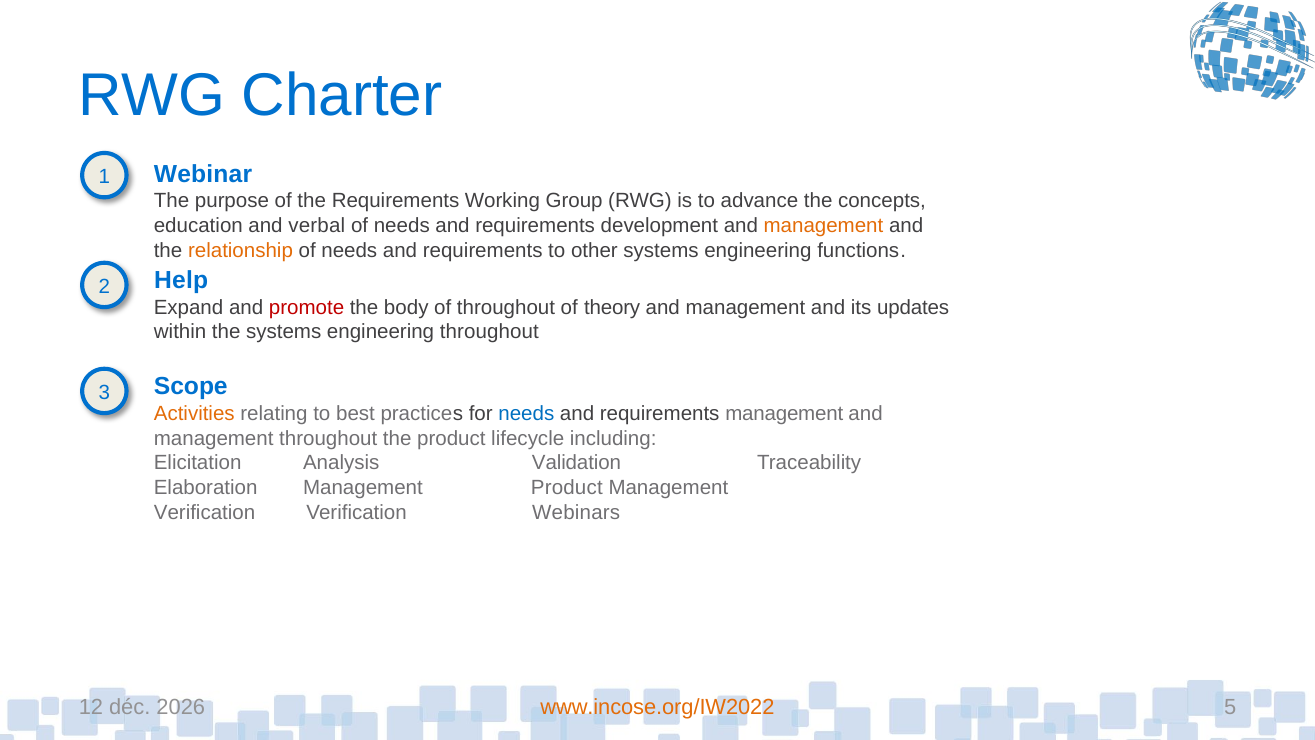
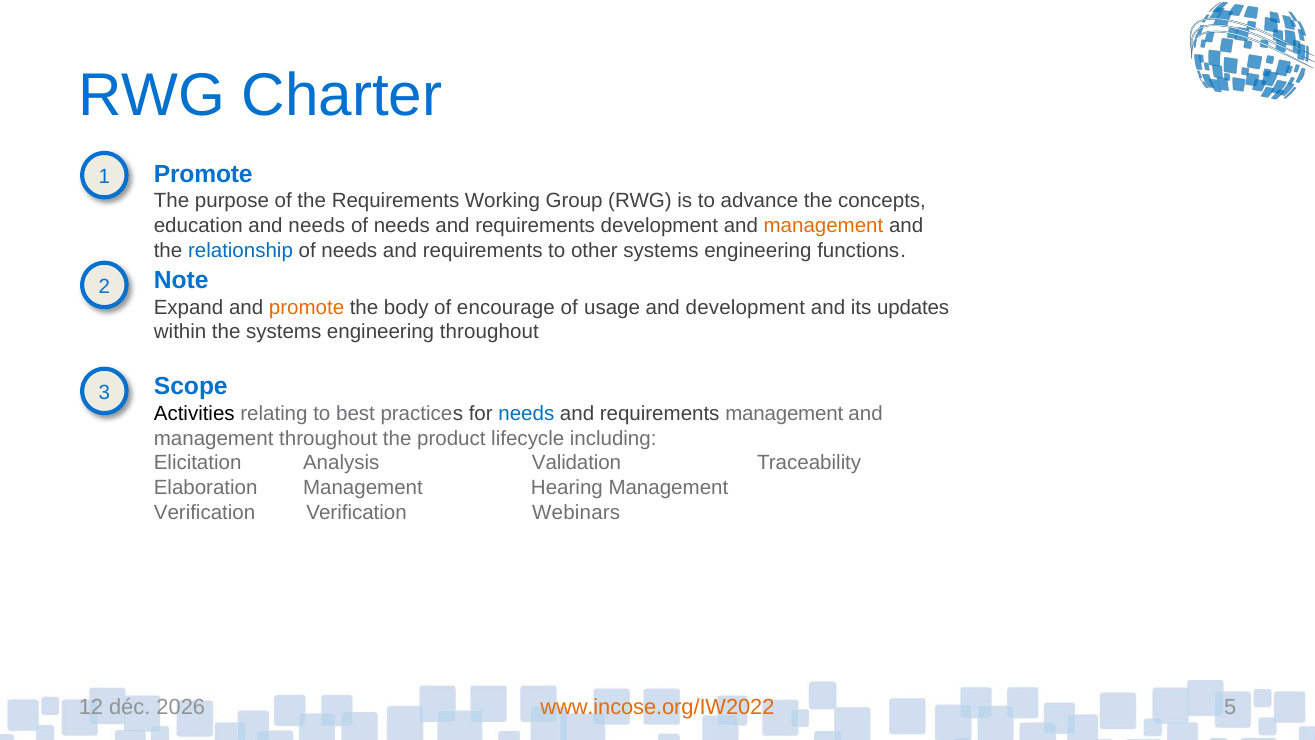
Webinar: Webinar -> Promote (203, 174)
and verbal: verbal -> needs (317, 226)
relationship colour: orange -> blue (241, 250)
Help: Help -> Note (181, 280)
promote colour: red -> orange (307, 307)
of throughout: throughout -> encourage (506, 307)
theory: theory -> usage (612, 307)
management: management -> development (745, 307)
Activities colour: orange -> black (194, 413)
Management Product: Product -> Hearing (567, 487)
